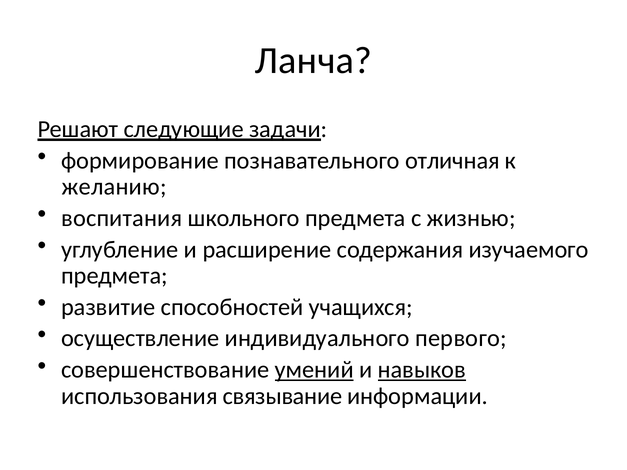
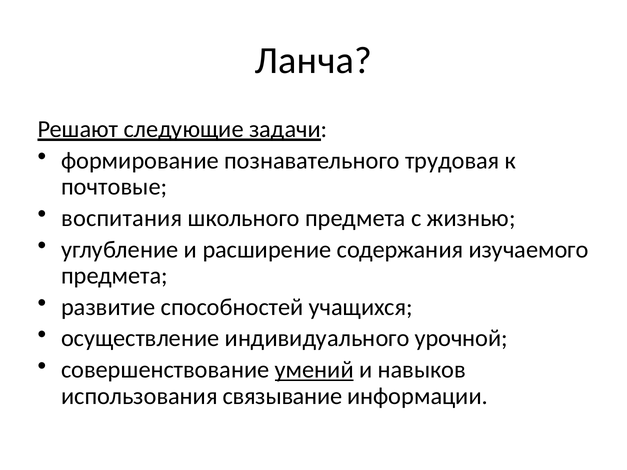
отличная: отличная -> трудовая (452, 161)
желанию: желанию -> почтовые (114, 187)
первого: первого -> урочной (461, 339)
навыков underline: present -> none (422, 370)
